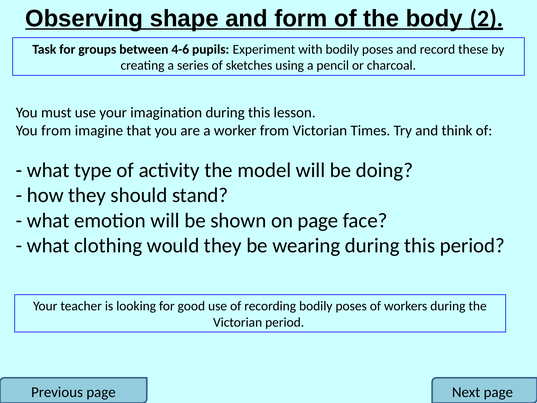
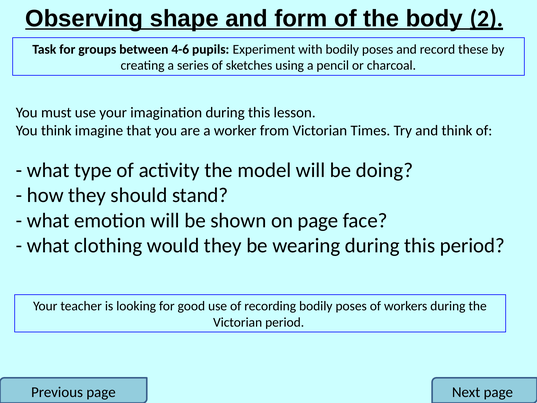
You from: from -> think (56, 130)
